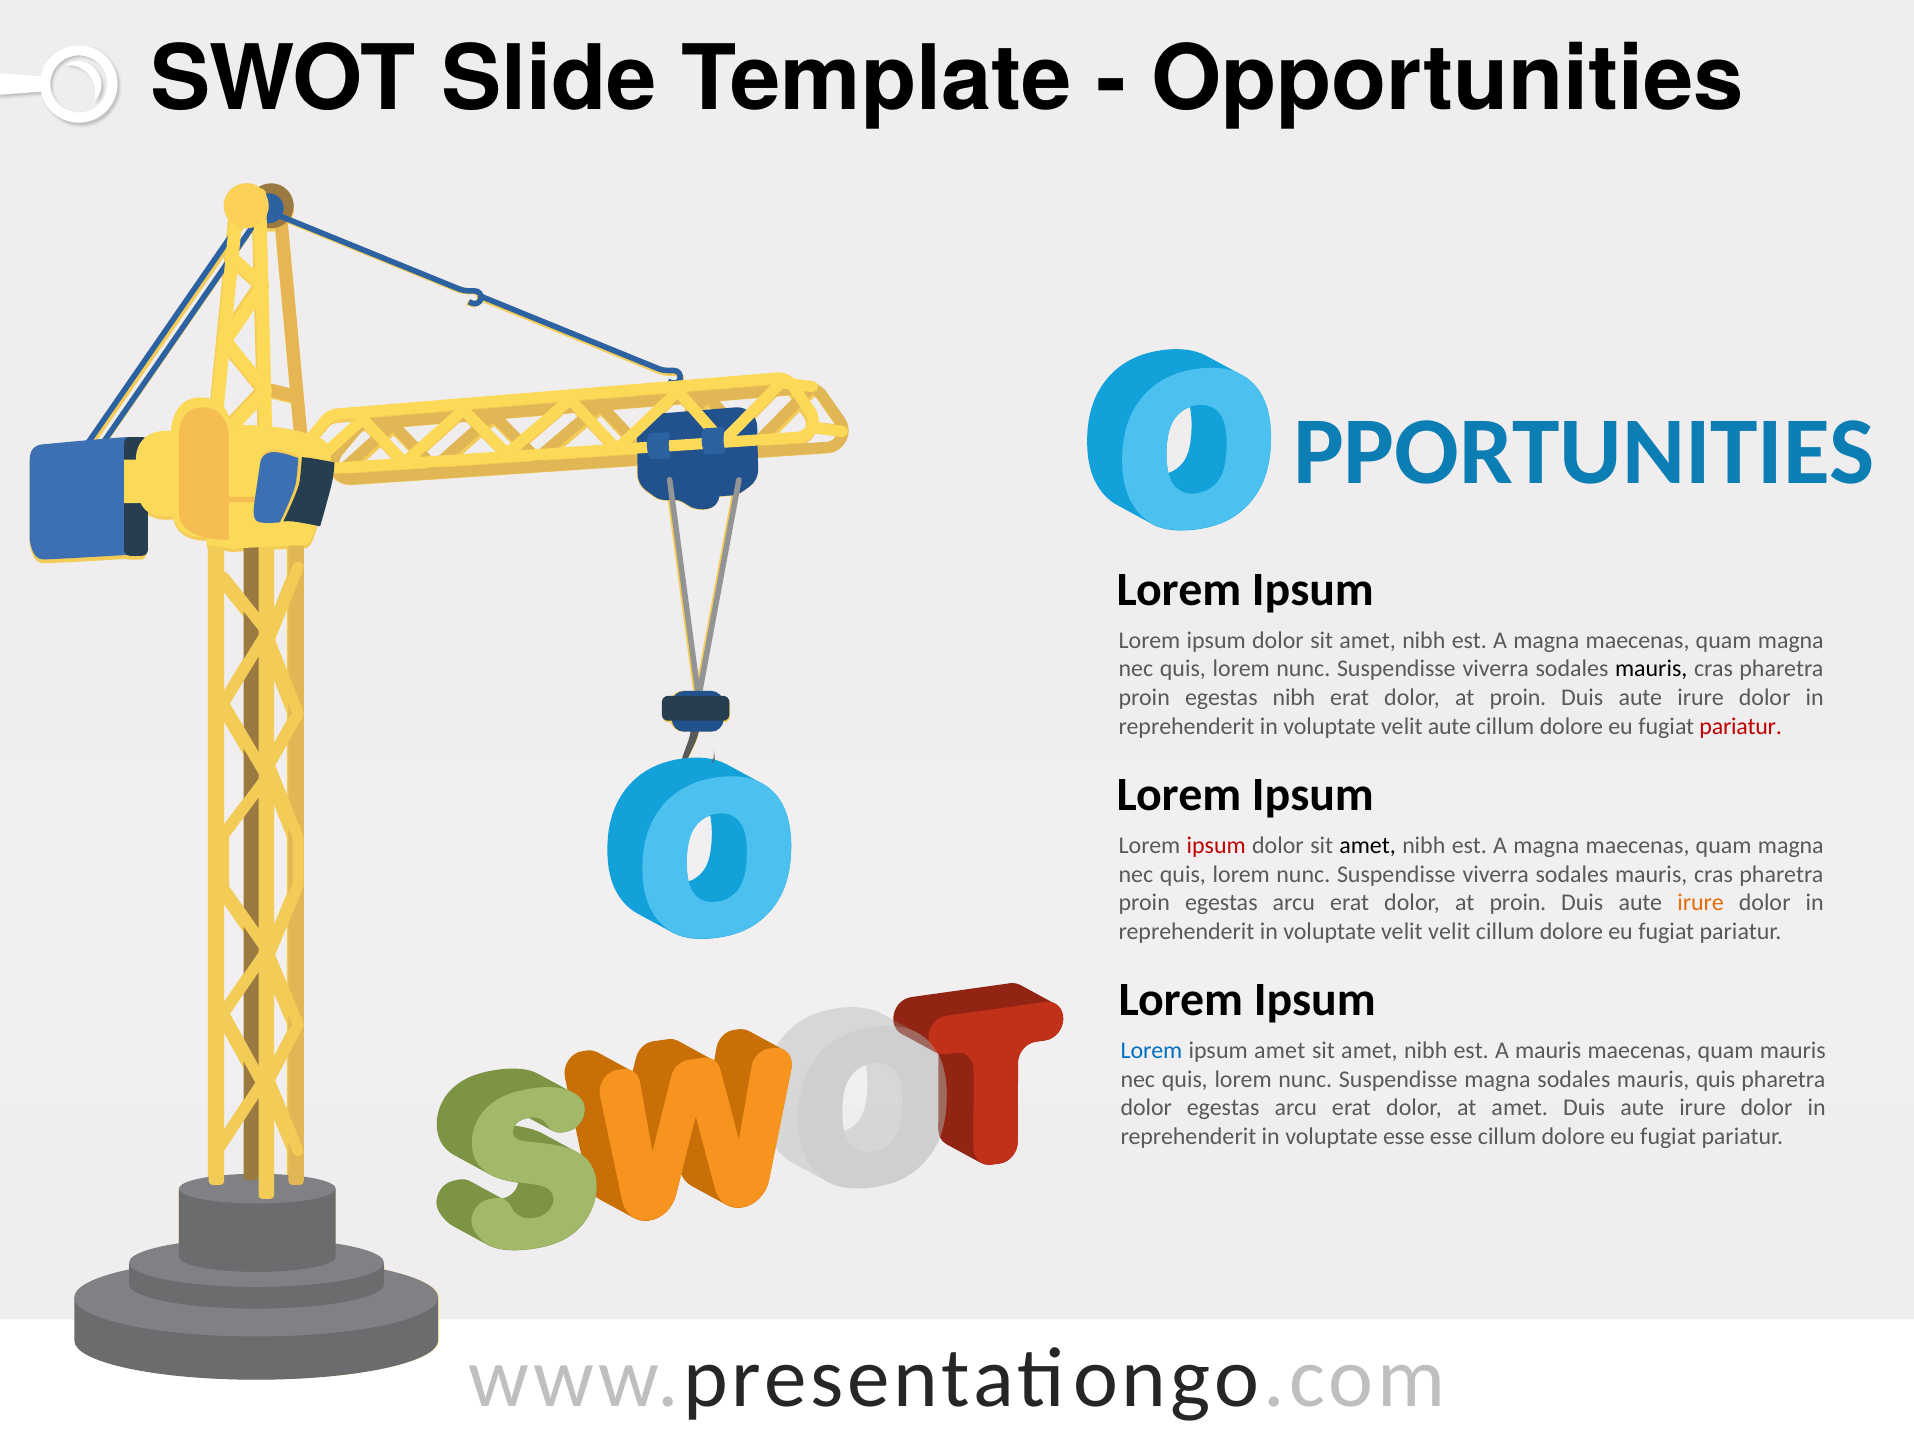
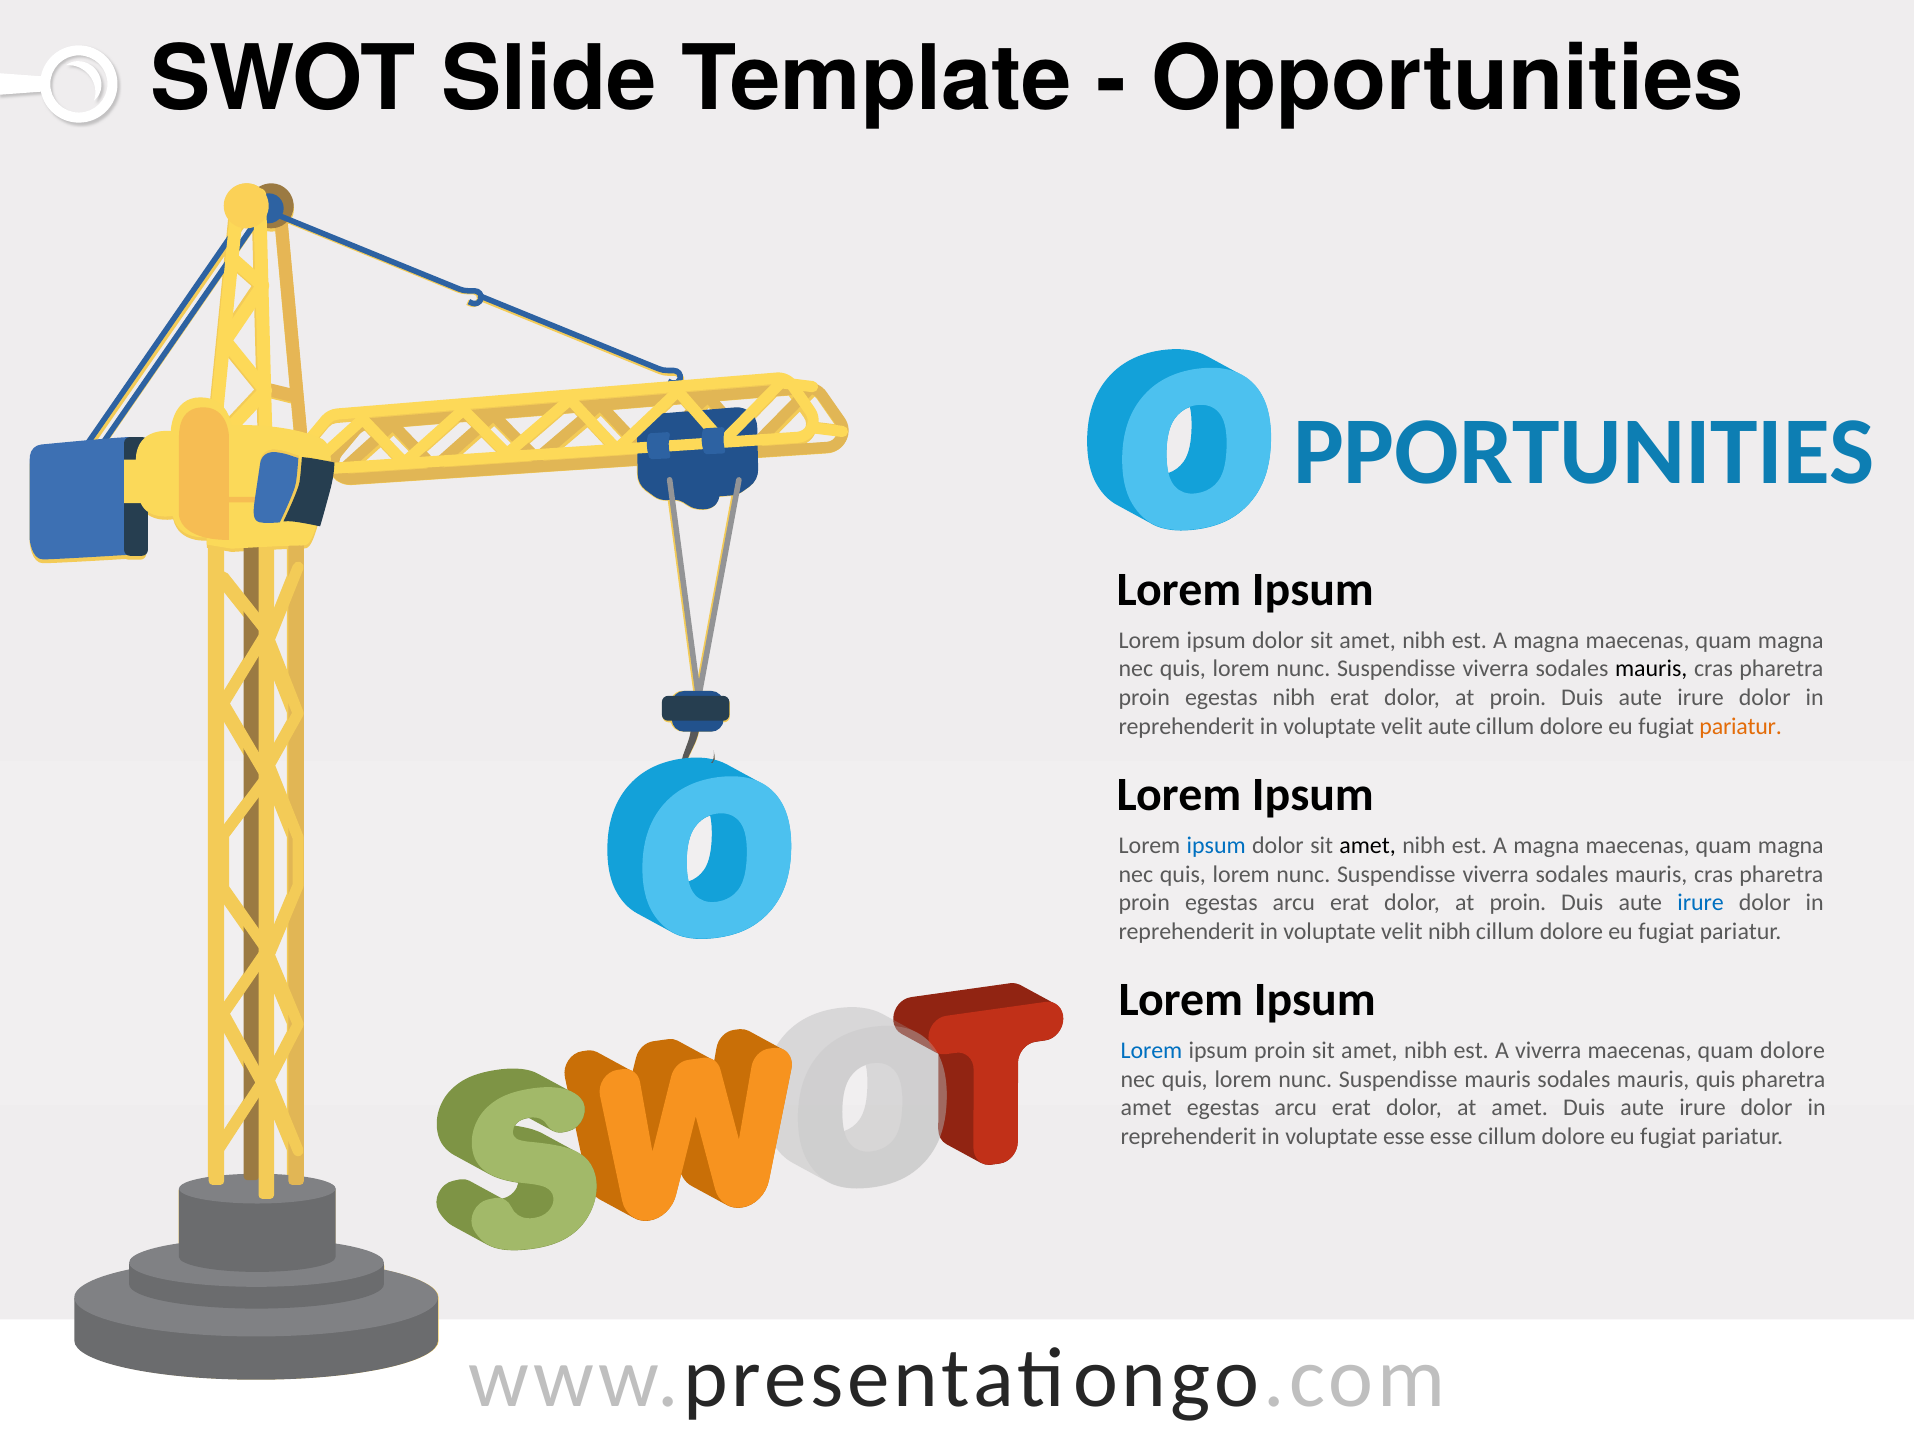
pariatur colour: red -> orange (1741, 727)
ipsum colour: red -> blue (1216, 846)
irure colour: orange -> blue (1701, 903)
velit velit: velit -> nibh (1449, 932)
ipsum amet: amet -> proin (1280, 1051)
A mauris: mauris -> viverra (1548, 1051)
quam mauris: mauris -> dolore (1793, 1051)
Suspendisse magna: magna -> mauris (1498, 1080)
dolor: dolor -> amet (1146, 1108)
